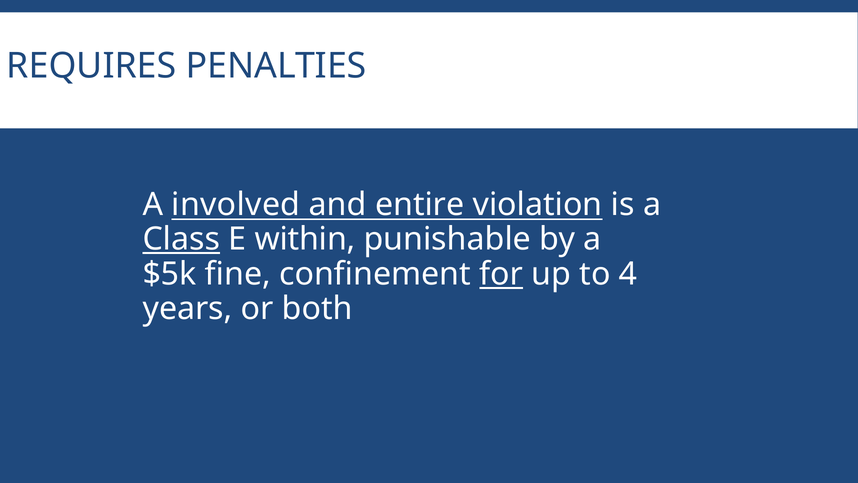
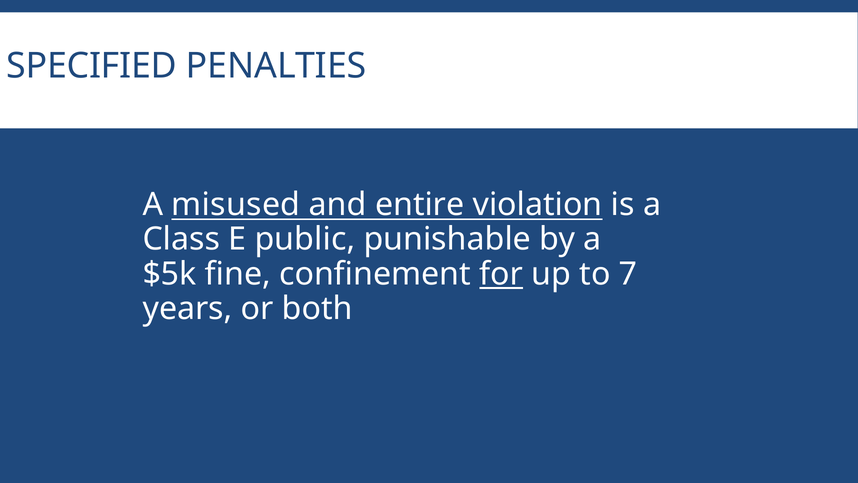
REQUIRES: REQUIRES -> SPECIFIED (92, 66)
involved: involved -> misused (236, 204)
Class underline: present -> none (181, 239)
within: within -> public (305, 239)
4: 4 -> 7 (628, 274)
